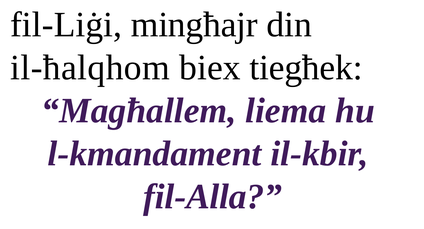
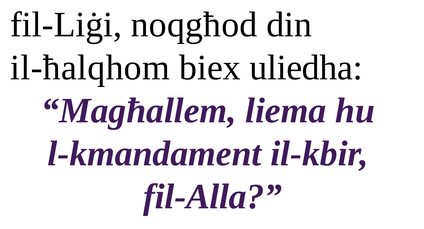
mingħajr: mingħajr -> noqgħod (194, 25)
tiegħek: tiegħek -> uliedha (306, 68)
